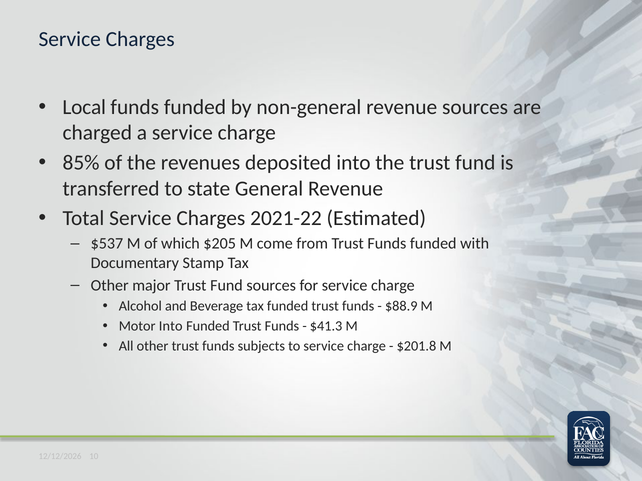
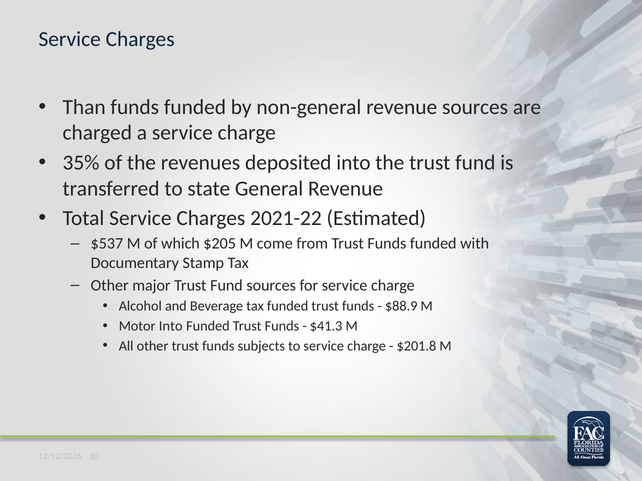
Local: Local -> Than (84, 107)
85%: 85% -> 35% (81, 163)
